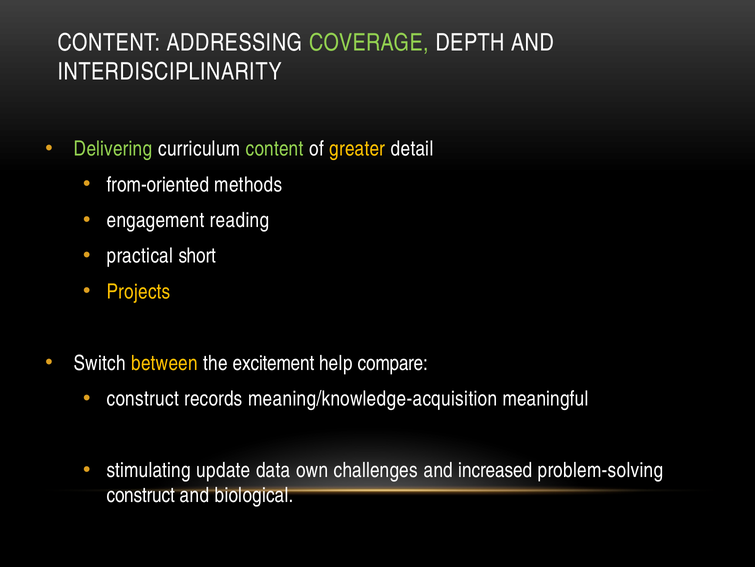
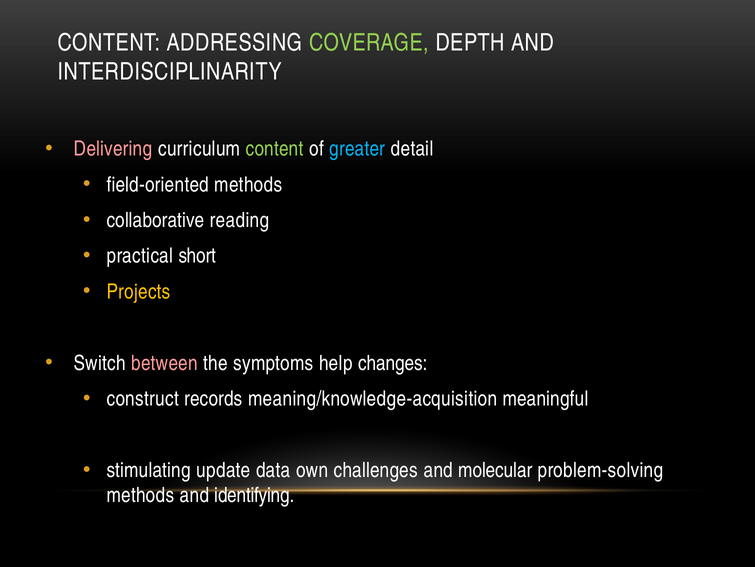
Delivering colour: light green -> pink (113, 149)
greater colour: yellow -> light blue (357, 149)
from-oriented: from-oriented -> field-oriented (158, 184)
engagement: engagement -> collaborative (156, 220)
between colour: yellow -> pink (164, 363)
excitement: excitement -> symptoms (273, 363)
compare: compare -> changes (393, 363)
increased: increased -> molecular (495, 470)
construct: construct -> methods (141, 495)
biological: biological -> identifying (254, 495)
